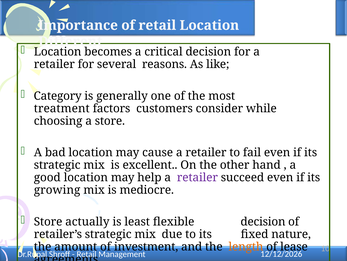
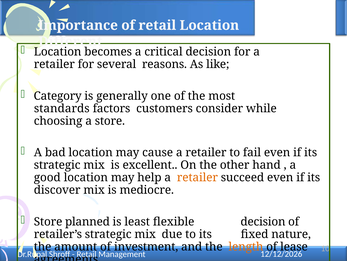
treatment: treatment -> standards (62, 108)
retailer colour: purple -> orange (197, 177)
growing: growing -> discover (57, 190)
actually: actually -> planned (87, 221)
